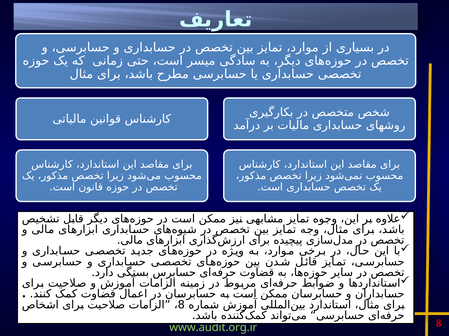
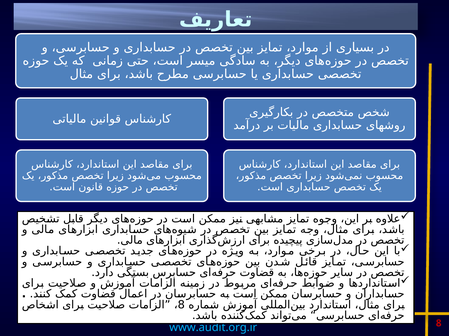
www.audit.org.ir colour: light green -> light blue (213, 328)
